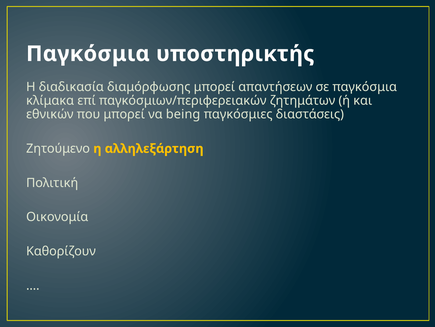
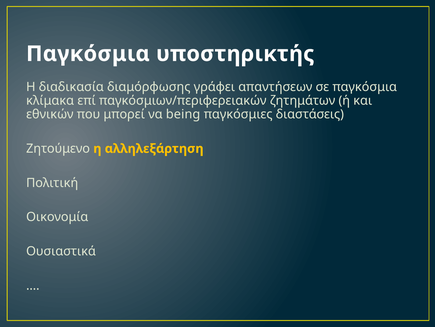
διαμόρφωσης μπορεί: μπορεί -> γράφει (214, 87)
Καθορίζουν: Καθορίζουν -> Ουσιαστικά (61, 251)
